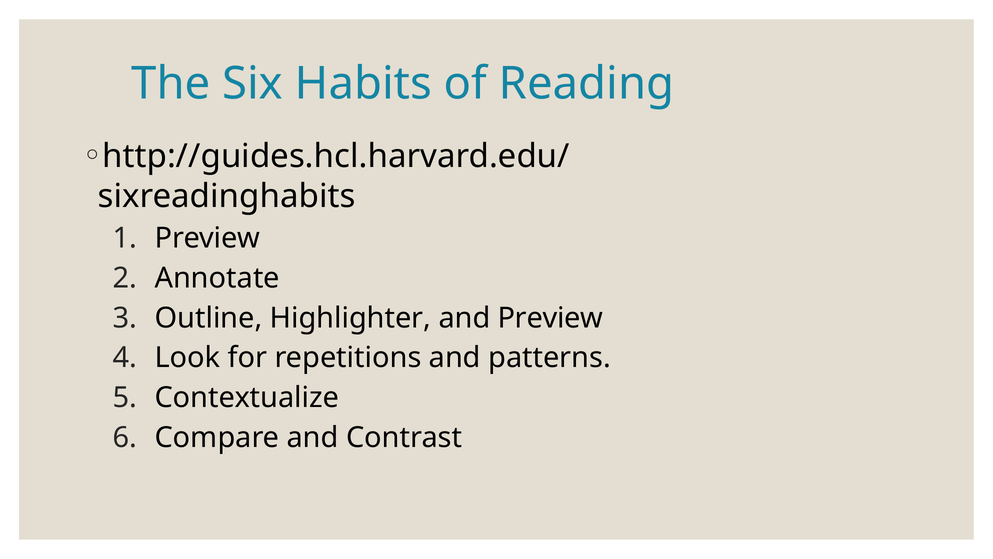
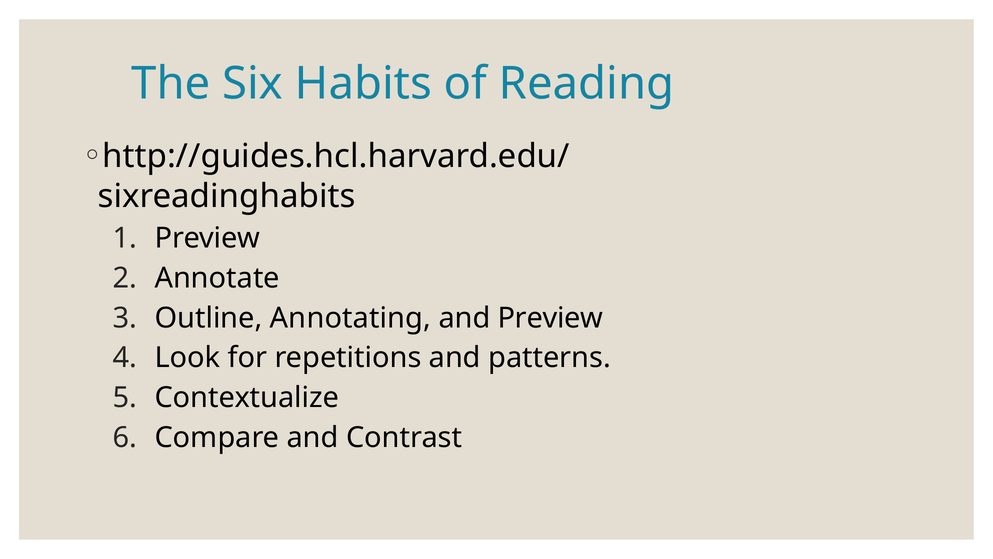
Highlighter: Highlighter -> Annotating (350, 318)
